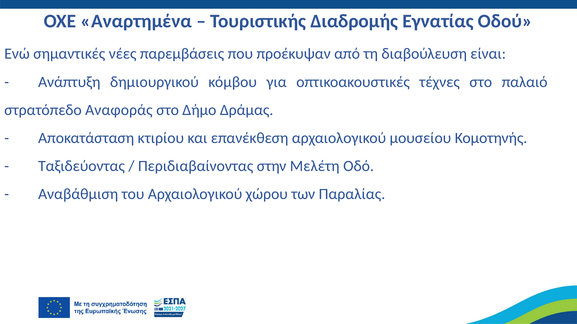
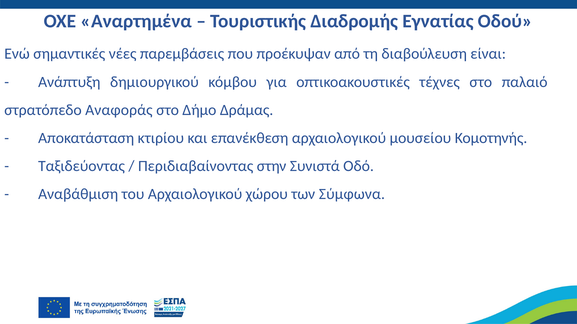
Μελέτη: Μελέτη -> Συνιστά (315, 166)
Παραλίας: Παραλίας -> Σύμφωνα (352, 194)
